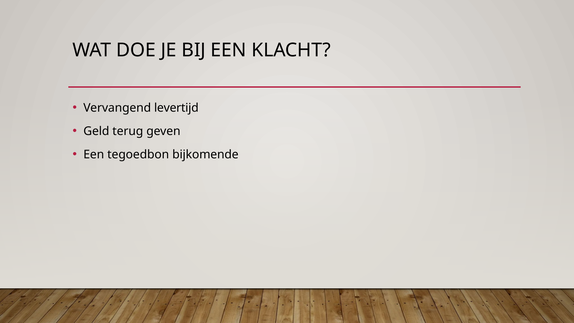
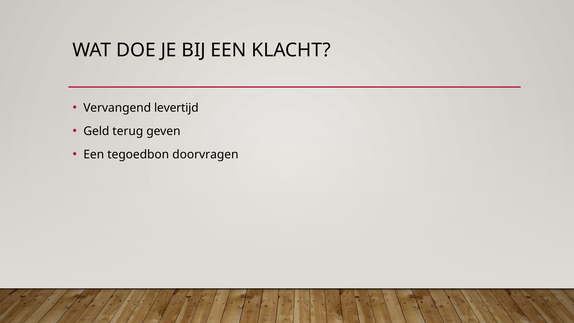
bijkomende: bijkomende -> doorvragen (205, 154)
